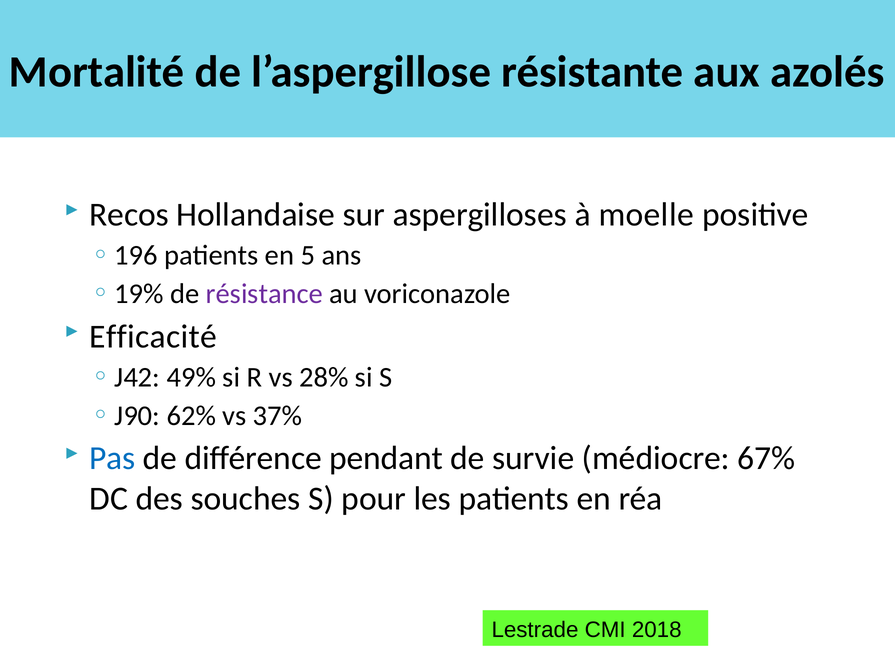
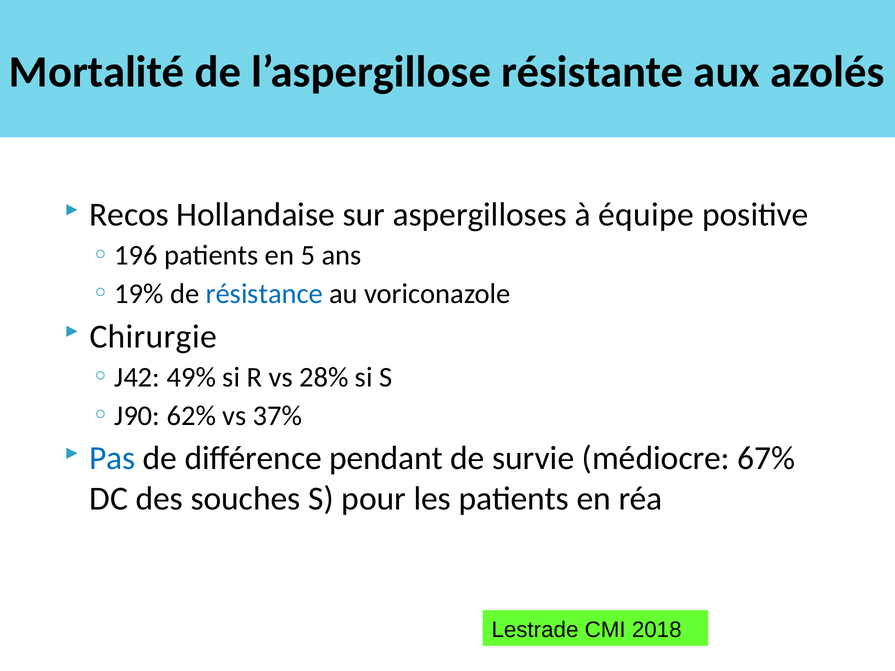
moelle: moelle -> équipe (646, 215)
résistance colour: purple -> blue (264, 294)
Efficacité: Efficacité -> Chirurgie (153, 337)
